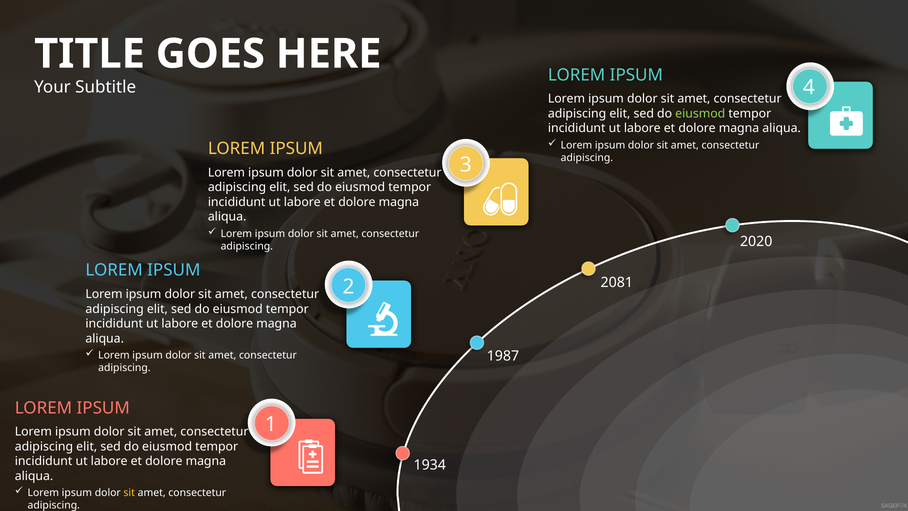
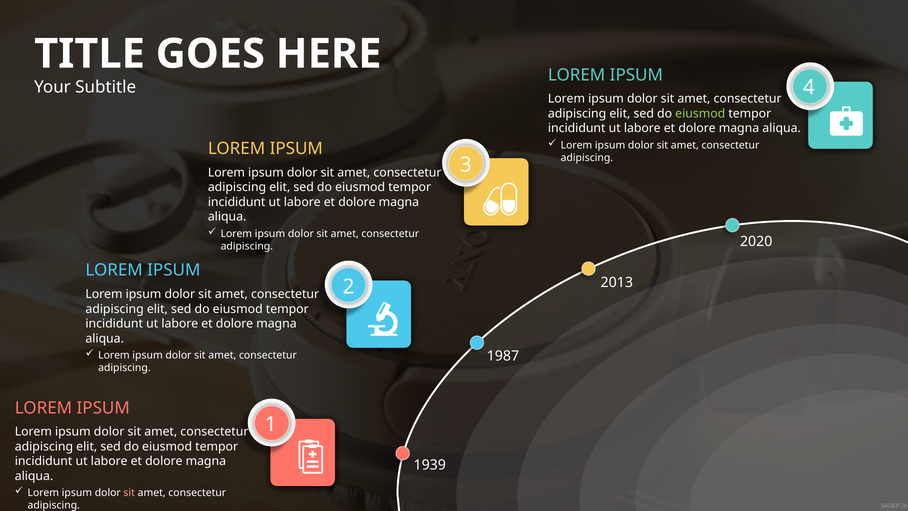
2081: 2081 -> 2013 (617, 283)
1934: 1934 -> 1939 (430, 465)
sit colour: yellow -> pink (129, 493)
